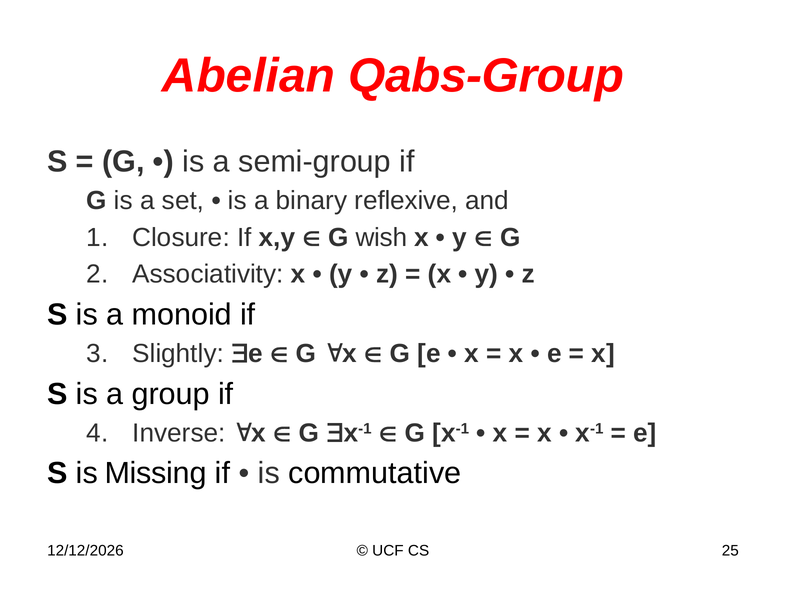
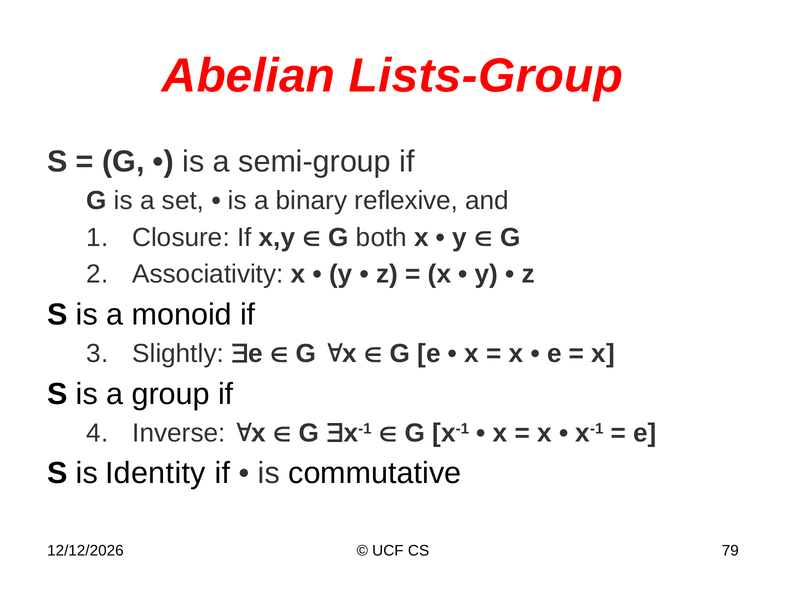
Qabs-Group: Qabs-Group -> Lists-Group (486, 76)
wish: wish -> both (381, 238)
Missing: Missing -> Identity (155, 474)
25: 25 -> 79 (730, 551)
